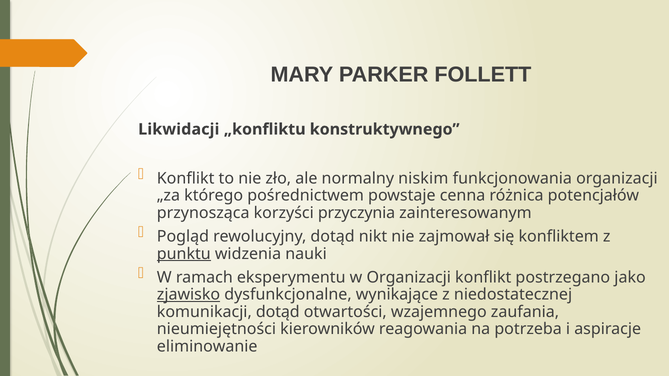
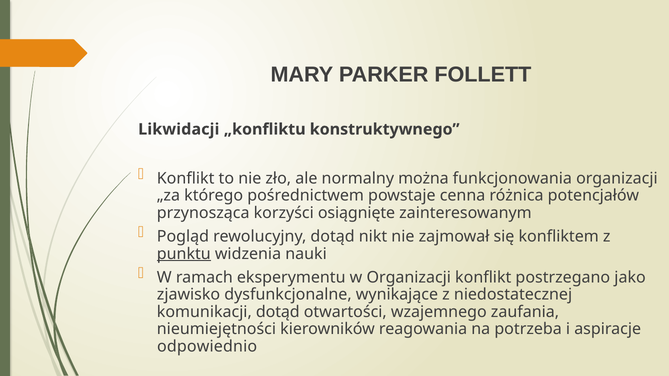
niskim: niskim -> można (423, 178)
przyczynia: przyczynia -> osiągnięte (357, 213)
zjawisko underline: present -> none (189, 295)
eliminowanie: eliminowanie -> odpowiednio (207, 347)
